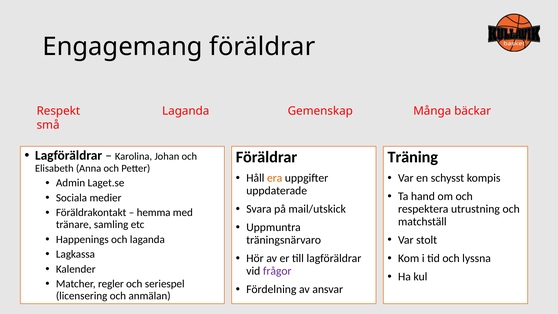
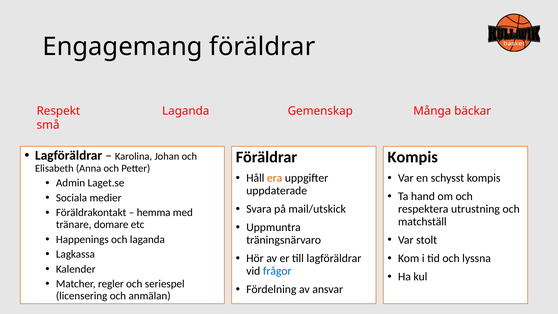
Träning: Träning -> Kompis (413, 157)
samling: samling -> domare (111, 224)
frågor colour: purple -> blue (277, 271)
